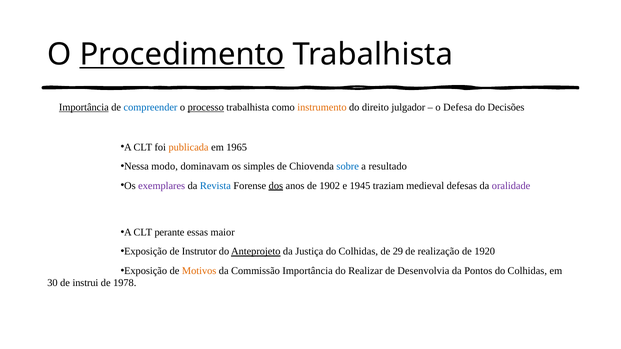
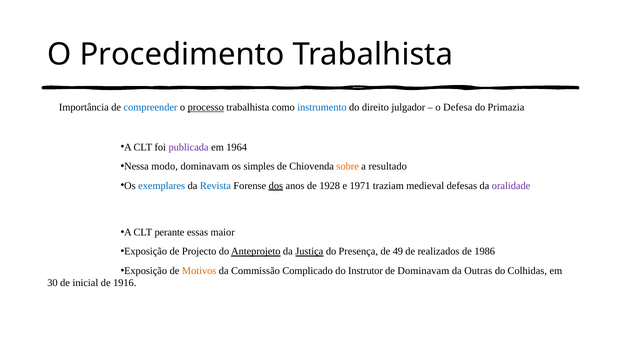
Procedimento underline: present -> none (182, 55)
Importância underline: present -> none (84, 107)
instrumento colour: orange -> blue (322, 107)
Decisões: Decisões -> Primazia (506, 107)
publicada colour: orange -> purple (189, 147)
1965: 1965 -> 1964 (237, 147)
sobre colour: blue -> orange (348, 167)
exemplares colour: purple -> blue (162, 186)
1902: 1902 -> 1928 (330, 186)
1945: 1945 -> 1971 (360, 186)
Instrutor: Instrutor -> Projecto (199, 252)
Justiça underline: none -> present (309, 252)
Colhidas: Colhidas -> Presença (358, 252)
29: 29 -> 49 (398, 252)
realização: realização -> realizados (439, 252)
1920: 1920 -> 1986 (485, 252)
Commissão Importância: Importância -> Complicado (308, 271)
Realizar: Realizar -> Instrutor (366, 271)
de Desenvolvia: Desenvolvia -> Dominavam (423, 271)
Pontos: Pontos -> Outras (478, 271)
instrui: instrui -> inicial (85, 283)
1978: 1978 -> 1916 (125, 283)
